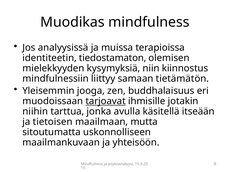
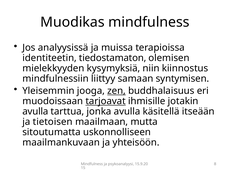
tietämätön: tietämätön -> syntymisen (182, 79)
zen underline: none -> present (116, 91)
niihin: niihin -> avulla (35, 112)
